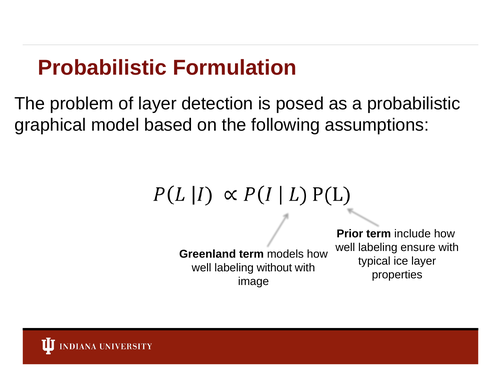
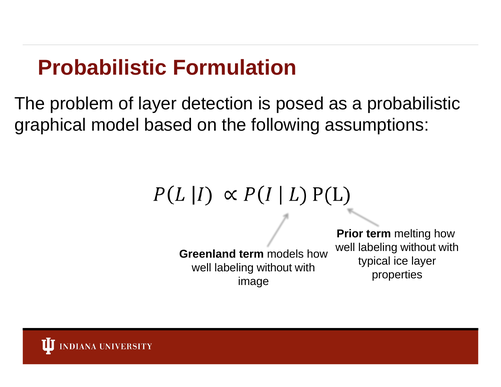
include: include -> melting (413, 234)
ensure: ensure -> without (418, 248)
